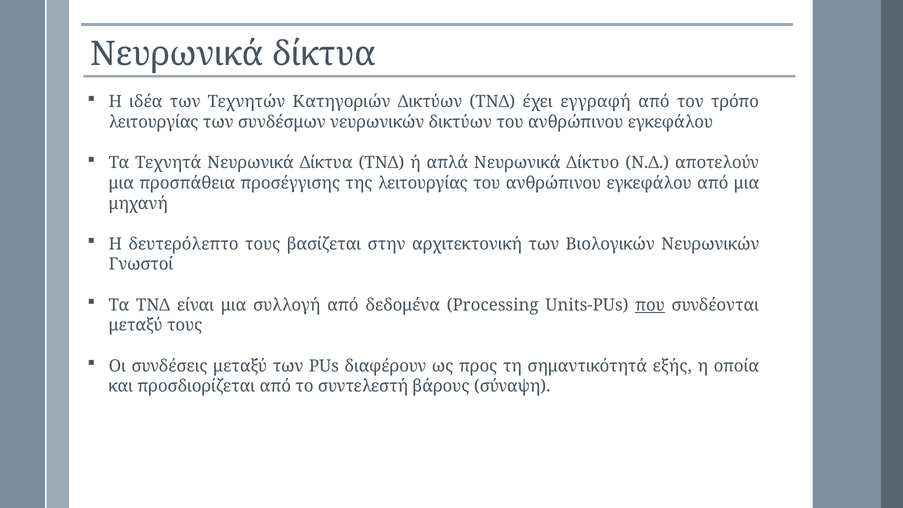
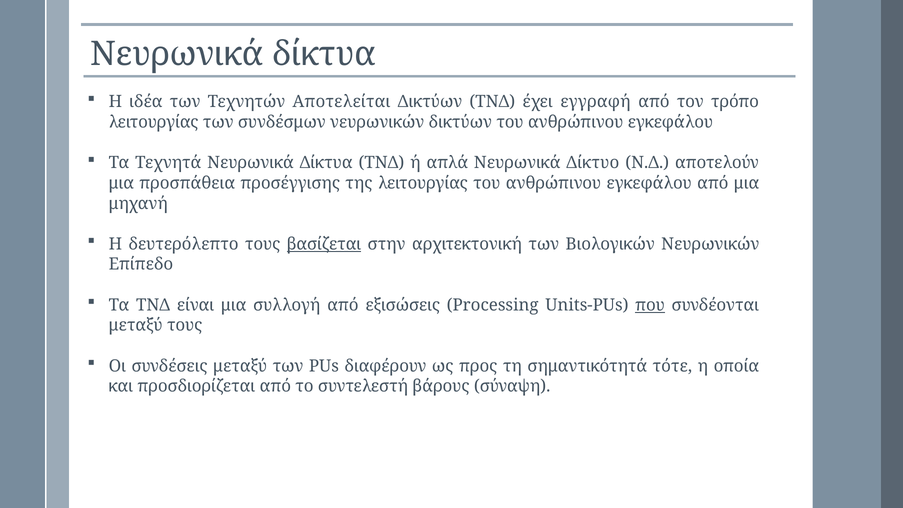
Κατηγοριών: Κατηγοριών -> Αποτελείται (341, 102)
βασίζεται underline: none -> present (324, 244)
Γνωστοί: Γνωστοί -> Επίπεδο (141, 264)
δεδομένα: δεδομένα -> εξισώσεις (403, 305)
εξής: εξής -> τότε (672, 366)
